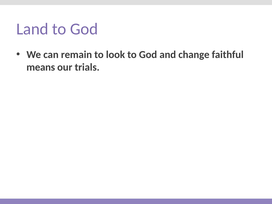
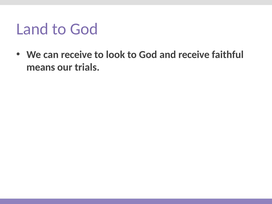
can remain: remain -> receive (77, 55)
and change: change -> receive (194, 55)
